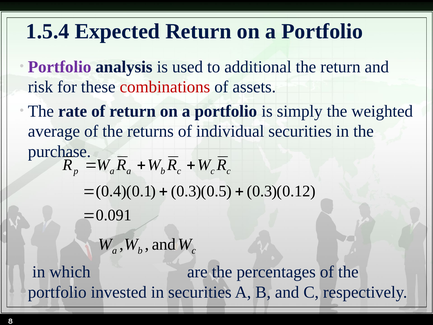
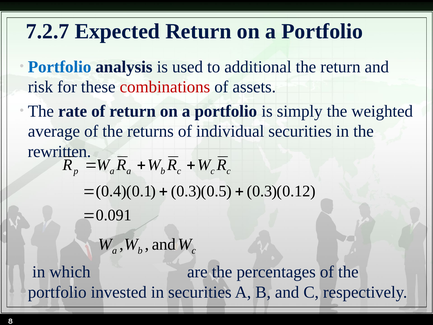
1.5.4: 1.5.4 -> 7.2.7 (48, 31)
Portfolio colour: purple -> blue (60, 67)
purchase: purchase -> rewritten (59, 151)
